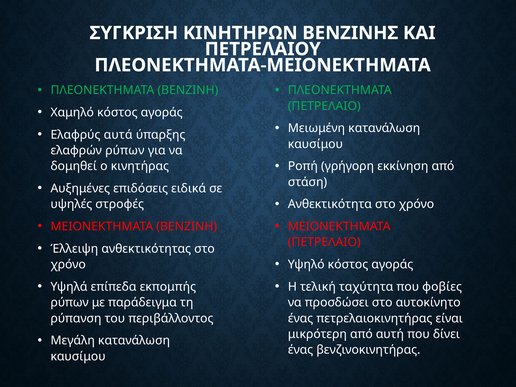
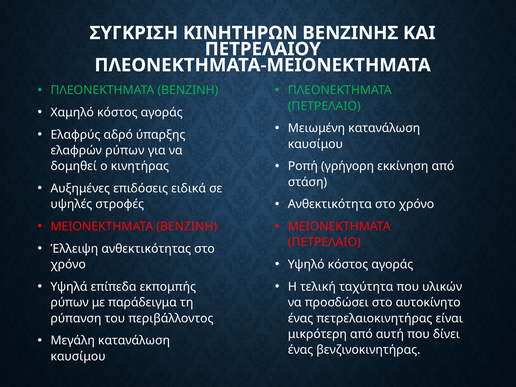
αυτά: αυτά -> αδρό (118, 135)
φοβίες: φοβίες -> υλικών (442, 287)
